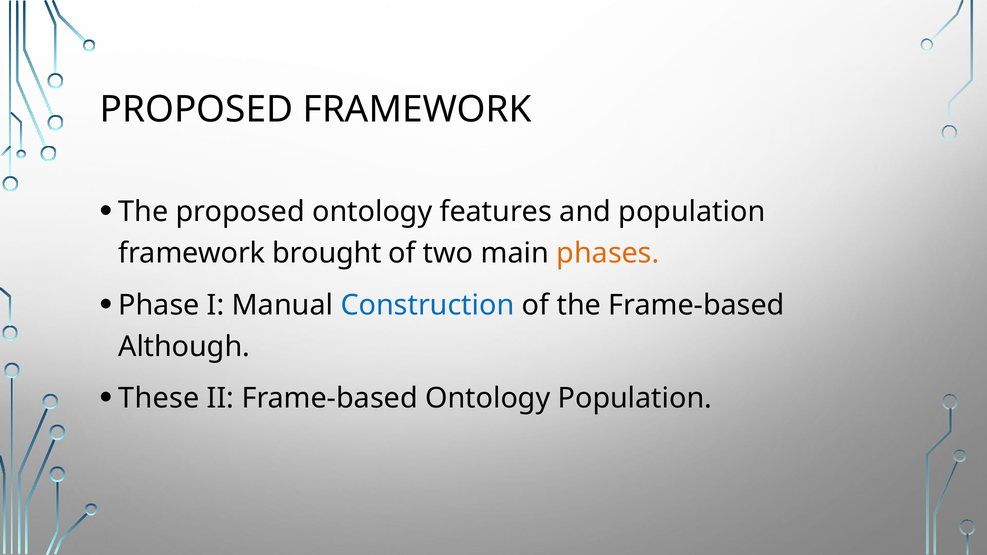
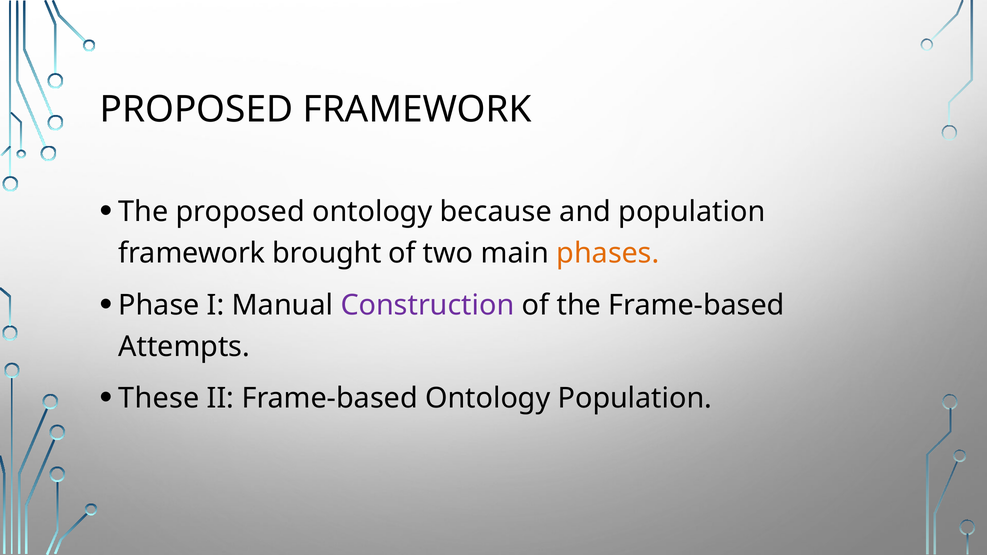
features: features -> because (496, 212)
Construction colour: blue -> purple (428, 305)
Although: Although -> Attempts (184, 347)
